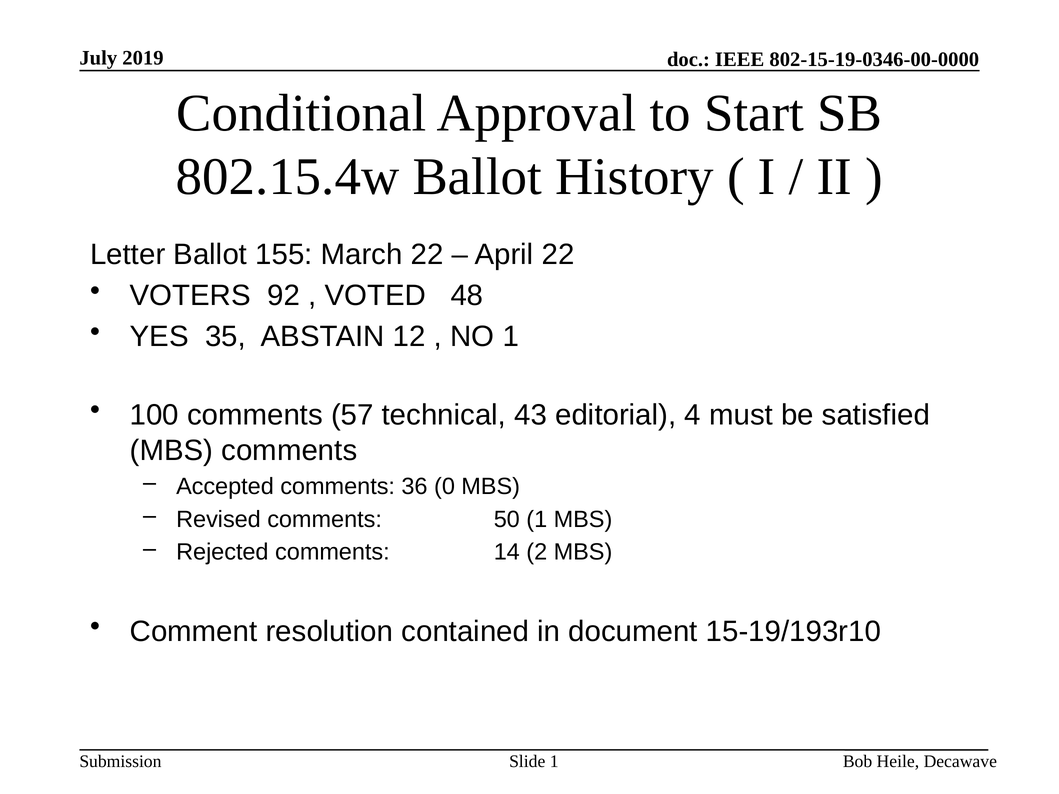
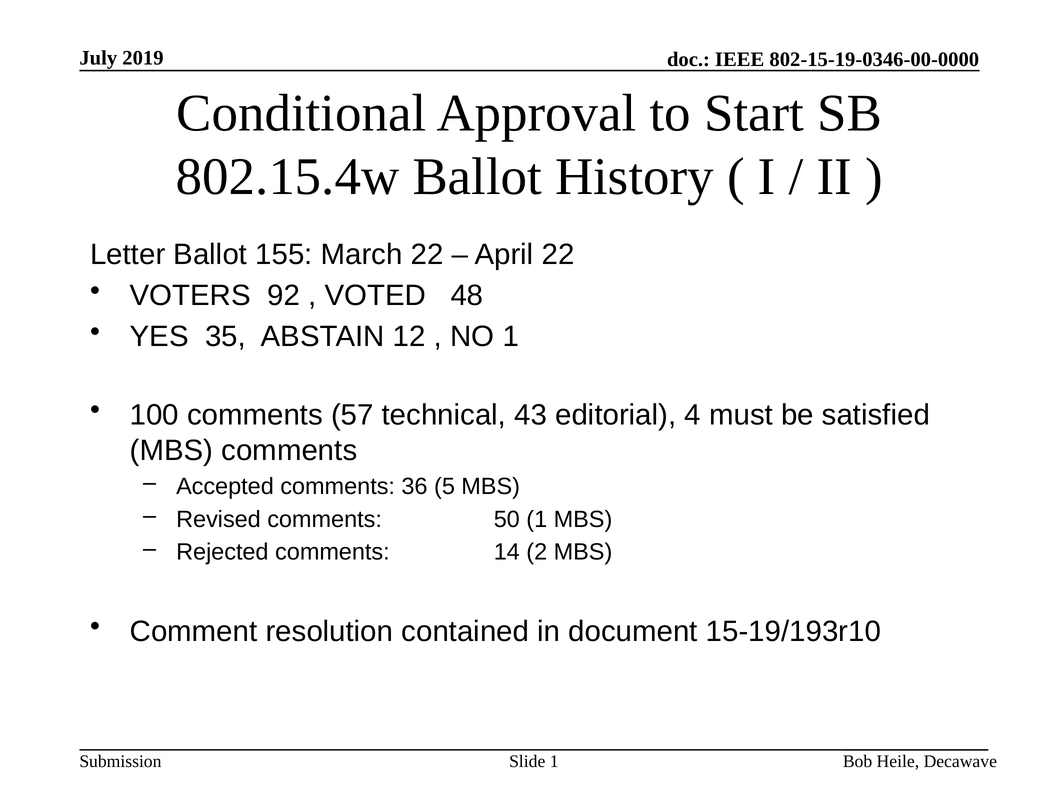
0: 0 -> 5 (445, 487)
